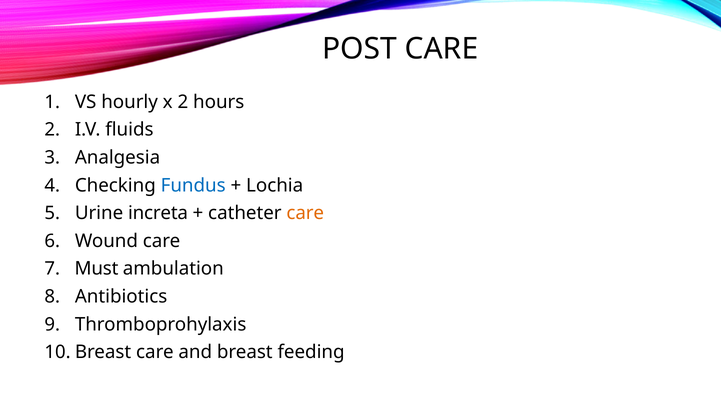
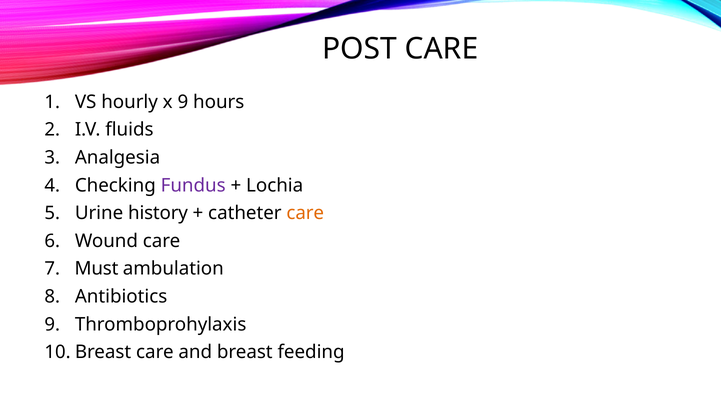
x 2: 2 -> 9 (183, 102)
Fundus colour: blue -> purple (193, 185)
increta: increta -> history (158, 213)
